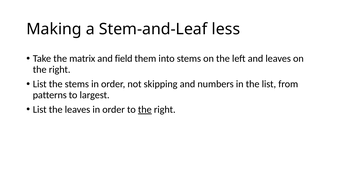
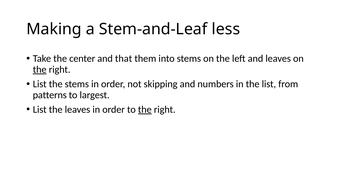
matrix: matrix -> center (82, 58)
field: field -> that (124, 58)
the underline: none -> present (40, 69)
